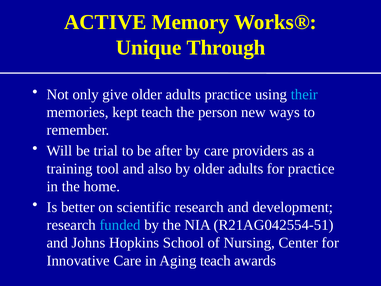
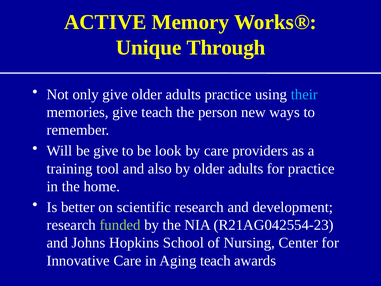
memories kept: kept -> give (125, 112)
be trial: trial -> give (106, 151)
after: after -> look (168, 151)
funded colour: light blue -> light green (120, 225)
R21AG042554-51: R21AG042554-51 -> R21AG042554-23 (274, 225)
